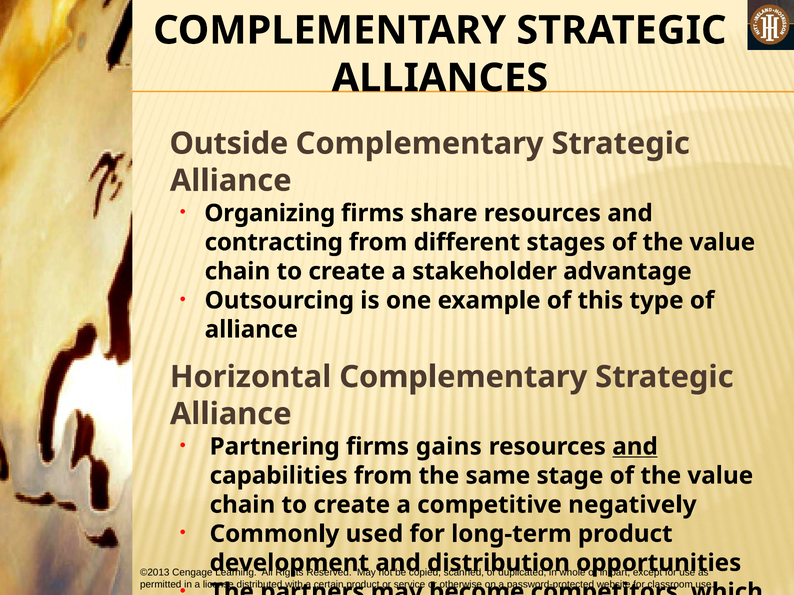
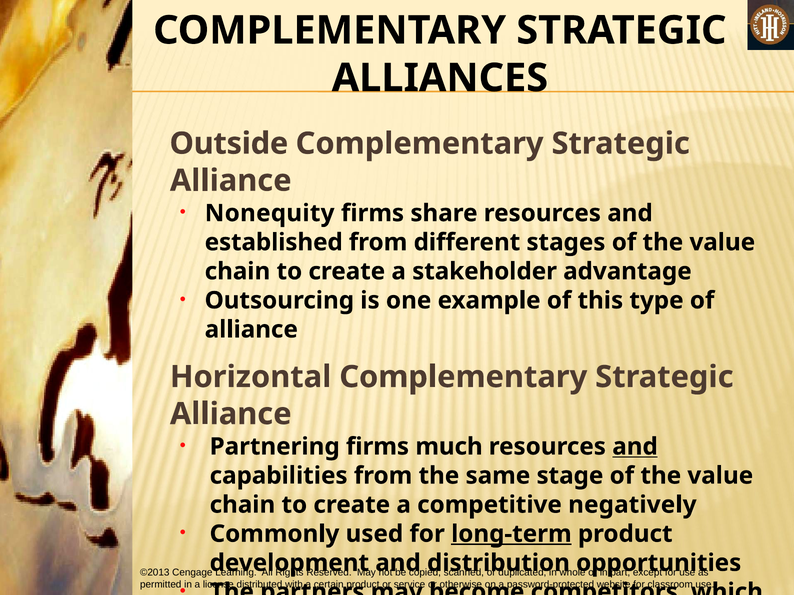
Organizing: Organizing -> Nonequity (270, 213)
contracting: contracting -> established (274, 242)
gains: gains -> much (449, 447)
long-term underline: none -> present (511, 534)
